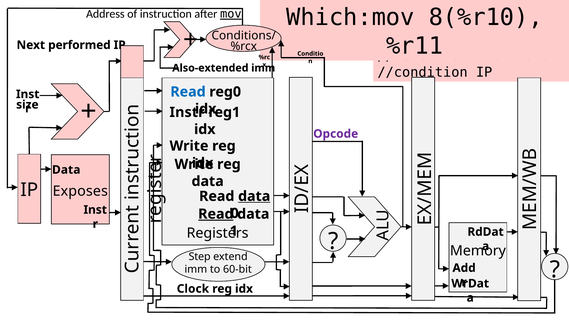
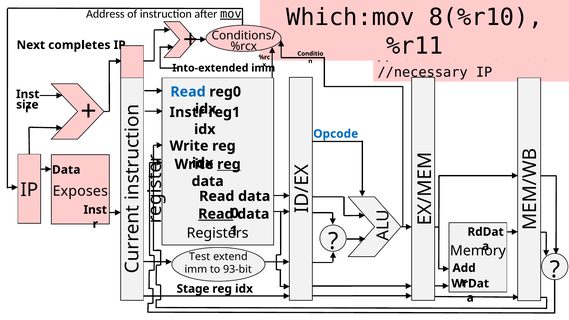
performed: performed -> completes (79, 45)
Also-extended: Also-extended -> Into-extended (210, 68)
//condition: //condition -> //necessary (423, 72)
Opcode colour: purple -> blue (336, 134)
reg underline: none -> present (229, 164)
data underline: present -> none (254, 196)
Step: Step -> Test (200, 257)
60-bit: 60-bit -> 93-bit (237, 270)
Clock: Clock -> Stage (193, 289)
